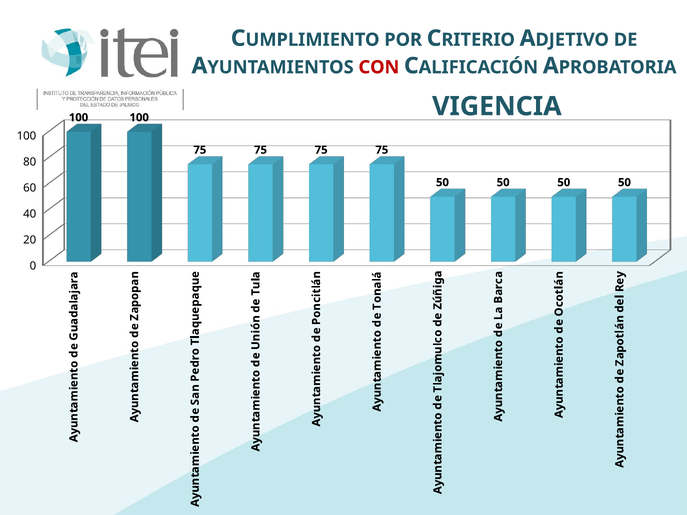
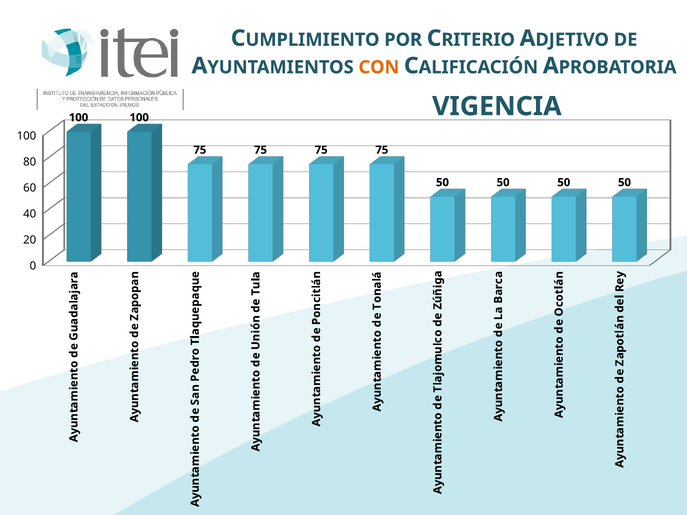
CON colour: red -> orange (379, 67)
